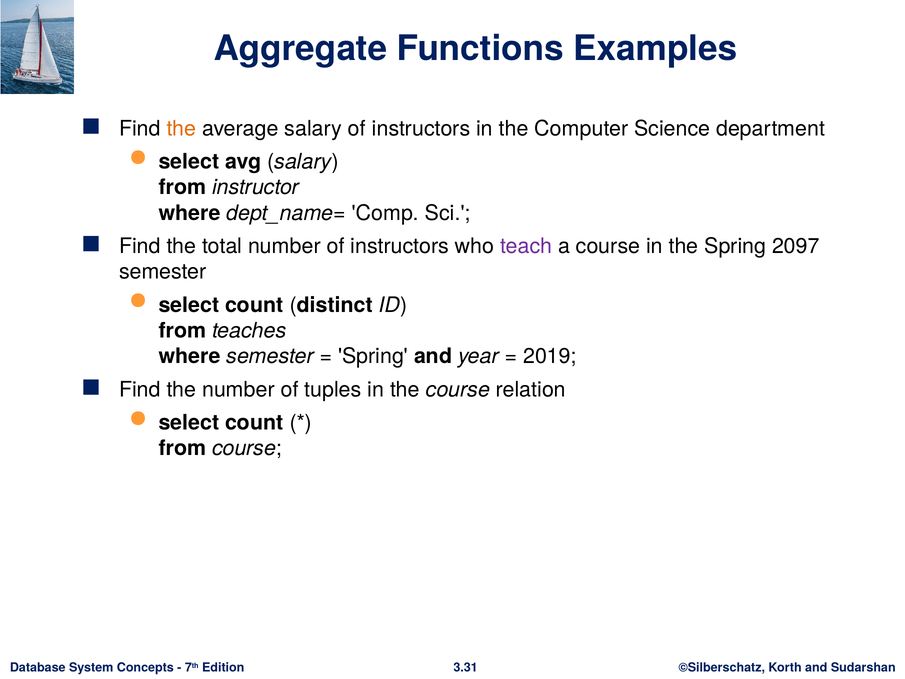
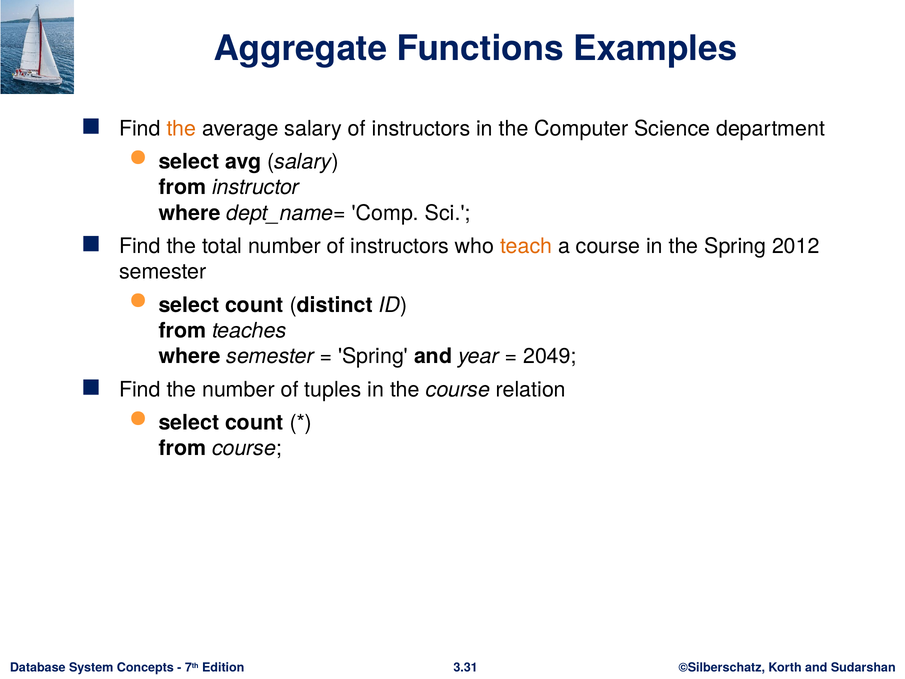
teach colour: purple -> orange (526, 246)
2097: 2097 -> 2012 (796, 246)
2019: 2019 -> 2049 (550, 356)
